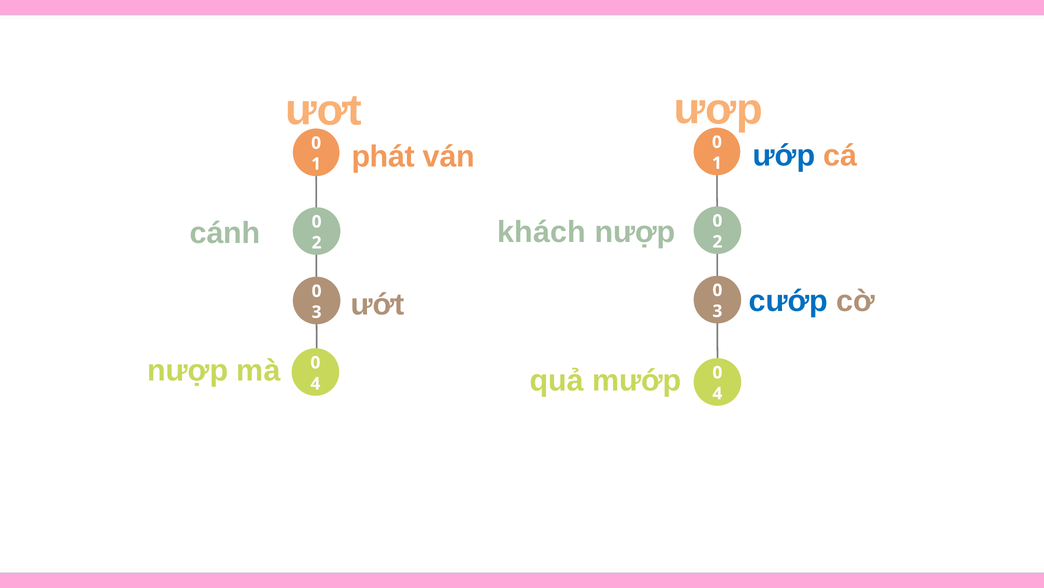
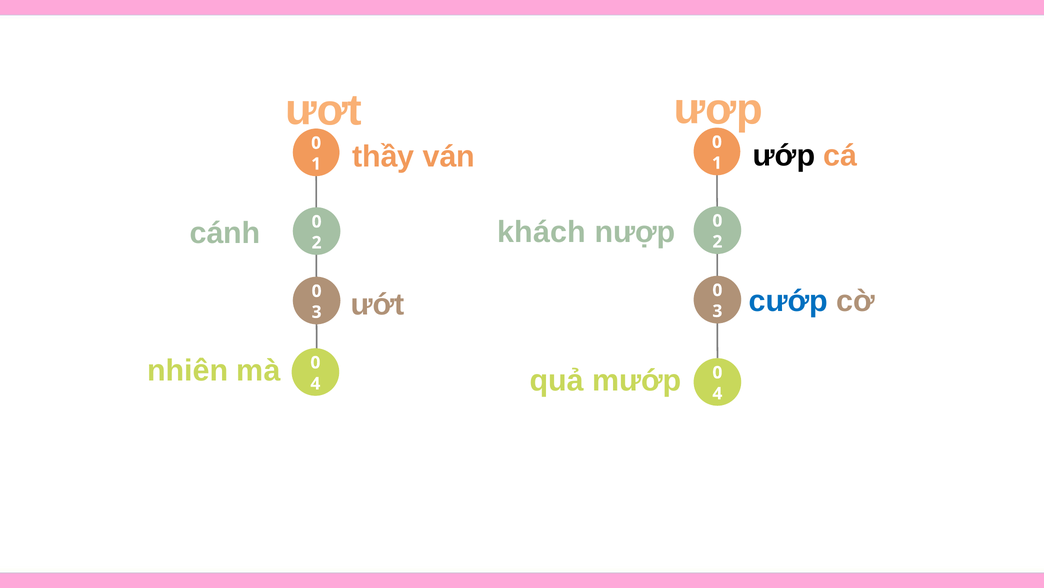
ướp colour: blue -> black (784, 156)
phát: phát -> thầy (383, 156)
nượp: nượp -> nhiên (188, 370)
